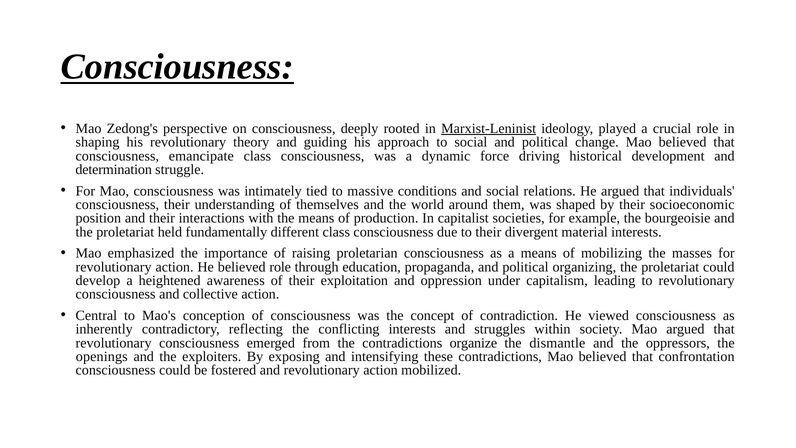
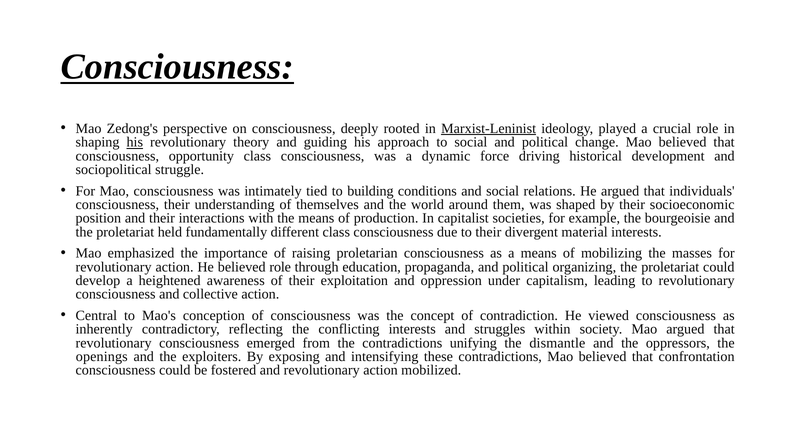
his underline: none -> present (135, 142)
emancipate: emancipate -> opportunity (201, 156)
determination: determination -> sociopolitical (114, 170)
massive: massive -> building (370, 191)
organize: organize -> unifying (473, 343)
